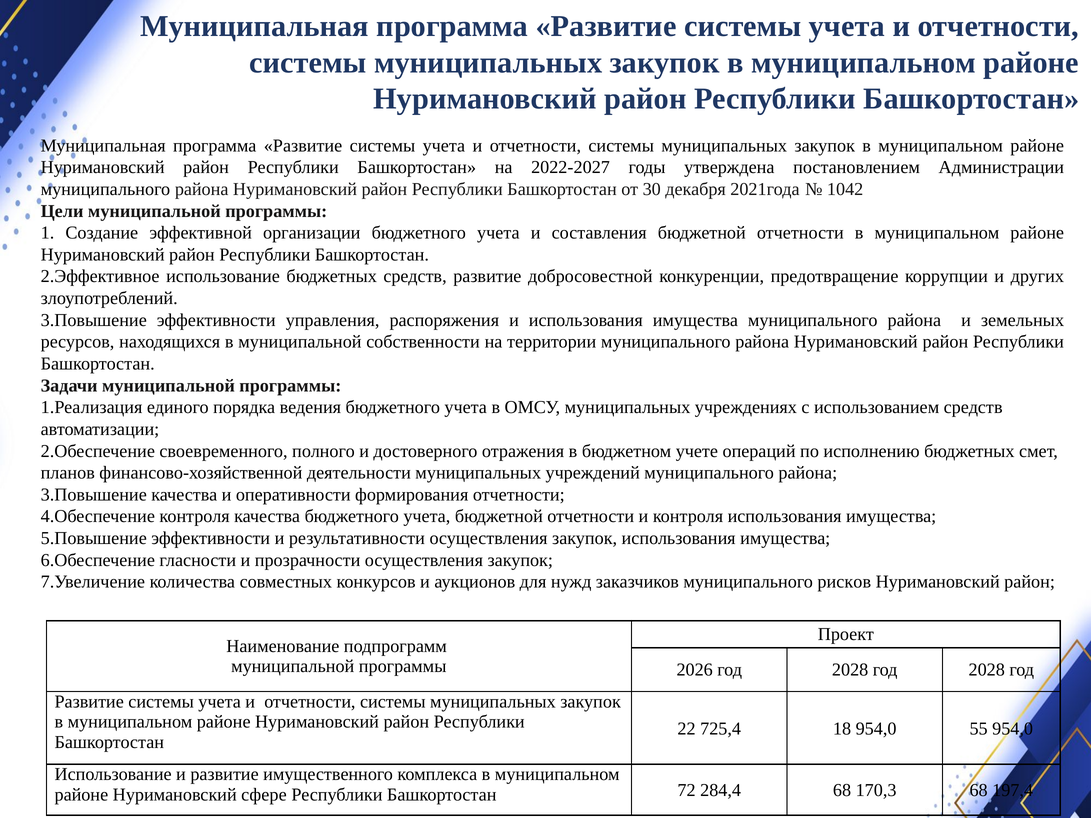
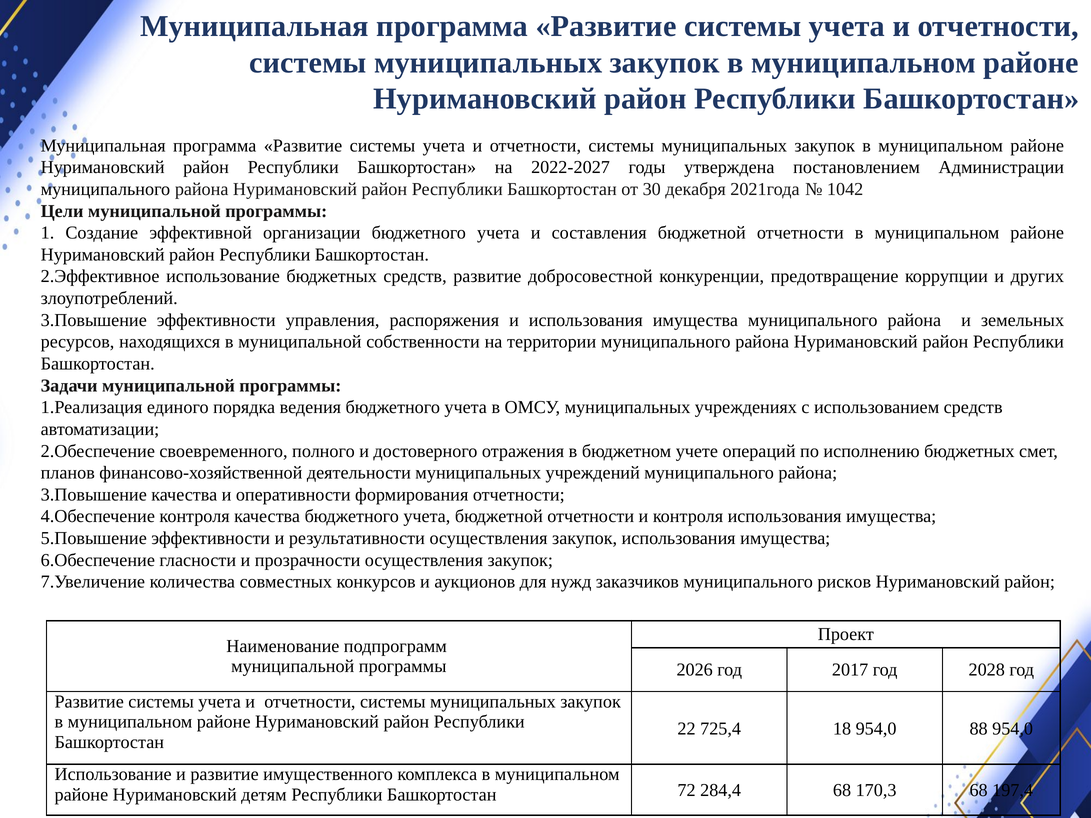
2026 год 2028: 2028 -> 2017 (850, 670)
55: 55 -> 88 (979, 729)
сфере: сфере -> детям (264, 795)
